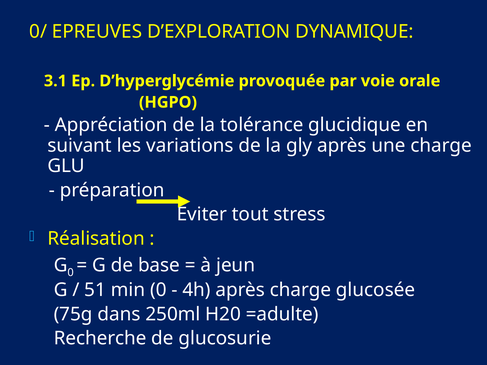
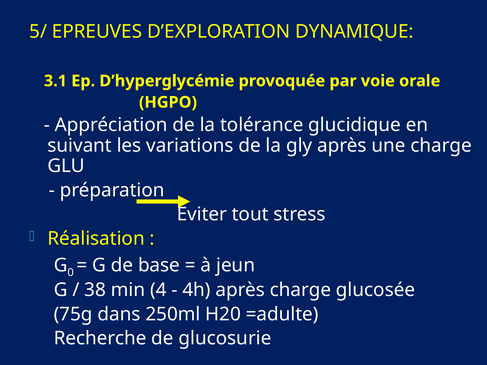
0/: 0/ -> 5/ (38, 32)
51: 51 -> 38 (95, 290)
min 0: 0 -> 4 (158, 290)
